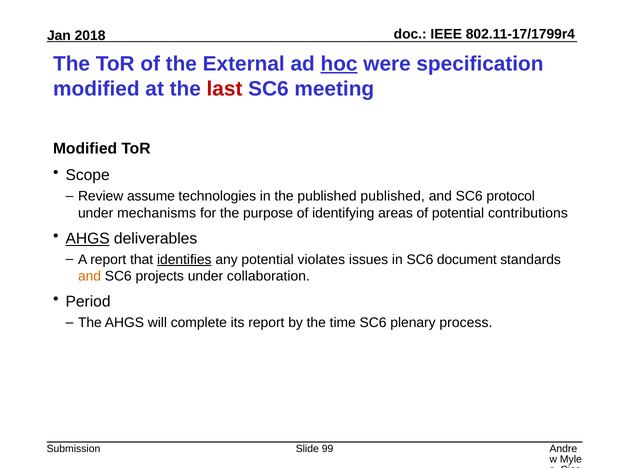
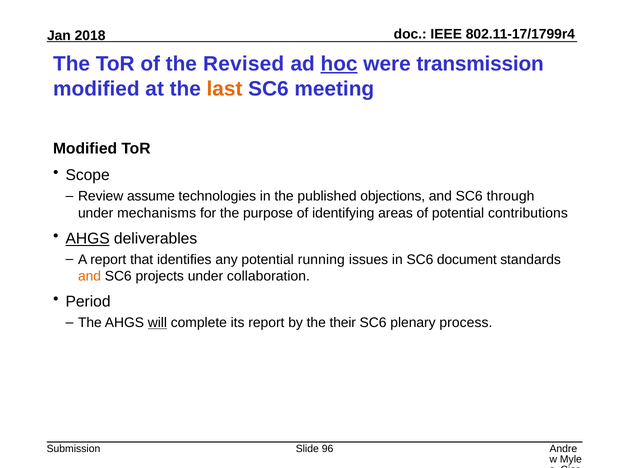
External: External -> Revised (244, 64)
specification: specification -> transmission (480, 64)
last colour: red -> orange (225, 89)
published published: published -> objections (393, 196)
protocol: protocol -> through (511, 196)
identifies underline: present -> none (184, 260)
violates: violates -> running (321, 260)
will underline: none -> present (157, 323)
time: time -> their (343, 323)
99: 99 -> 96 (328, 449)
